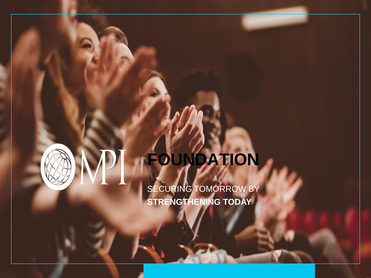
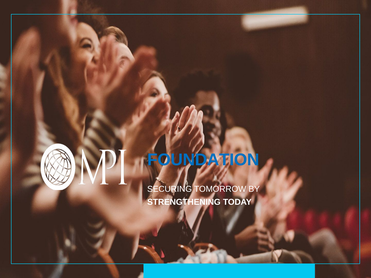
FOUNDATION colour: black -> blue (203, 160)
